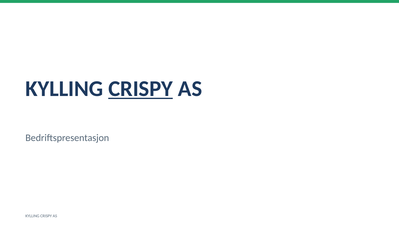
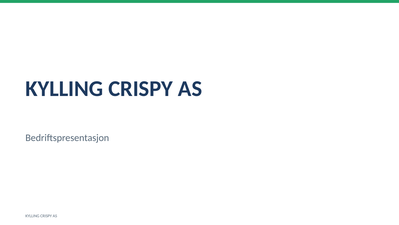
CRISPY underline: present -> none (141, 88)
